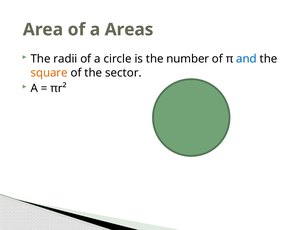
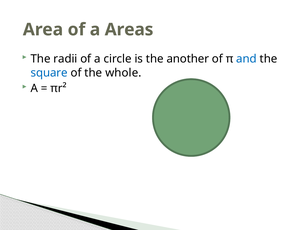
number: number -> another (188, 59)
square colour: orange -> blue (49, 73)
sector: sector -> whole (123, 73)
